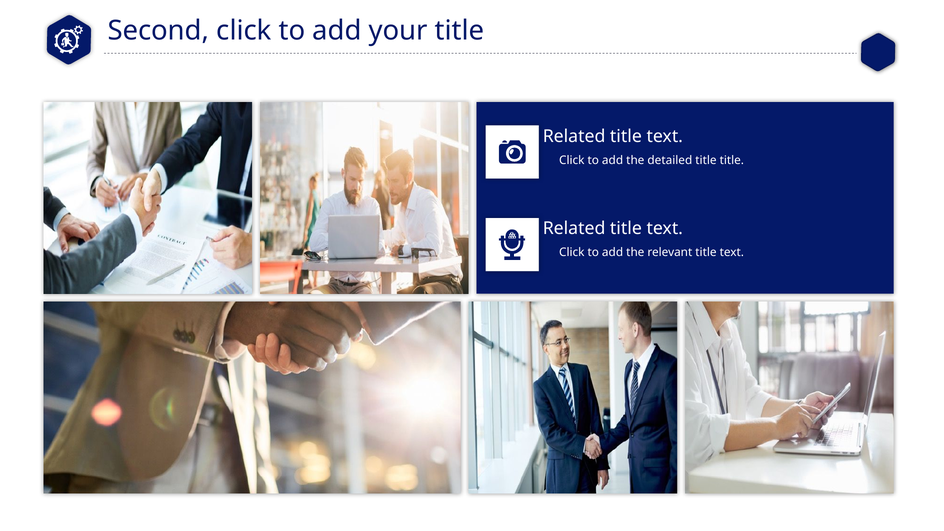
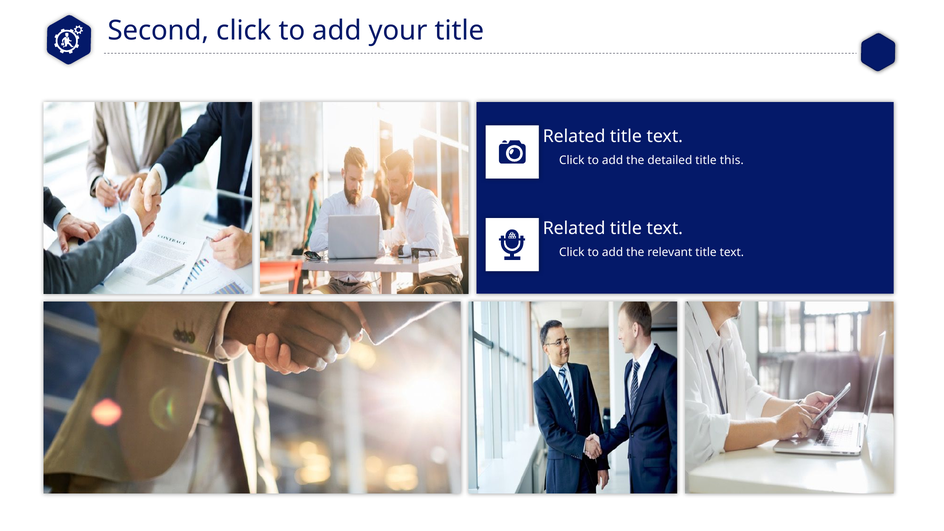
title title: title -> this (732, 160)
